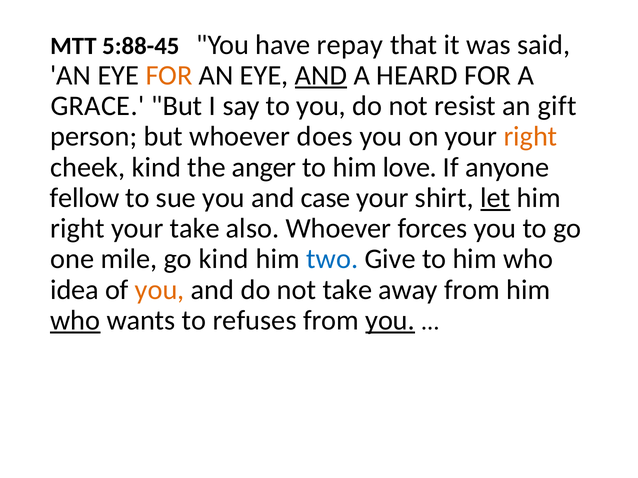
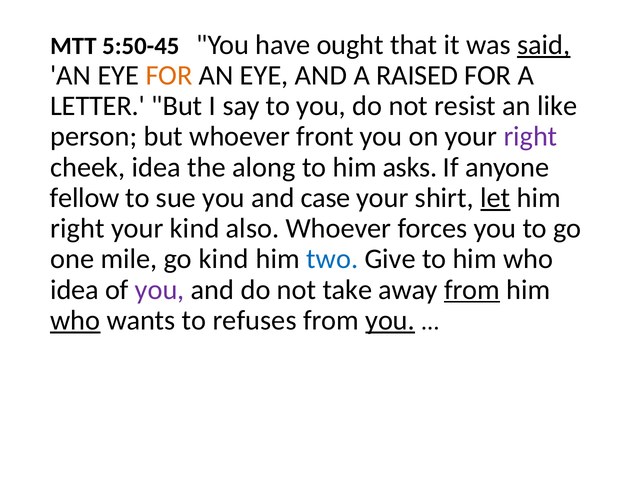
5:88-45: 5:88-45 -> 5:50-45 (141, 46)
repay: repay -> ought (350, 45)
said underline: none -> present (544, 45)
AND underline: present -> none (321, 75)
HEARD: HEARD -> RAISED (417, 75)
GRACE: GRACE -> LETTER (98, 106)
gift: gift -> like (557, 106)
does: does -> front (325, 137)
right colour: orange -> purple (531, 137)
cheek kind: kind -> idea (156, 167)
anger: anger -> along (264, 167)
love: love -> asks (410, 167)
your take: take -> kind (195, 229)
you colour: orange -> purple (160, 290)
from underline: none -> present (472, 290)
